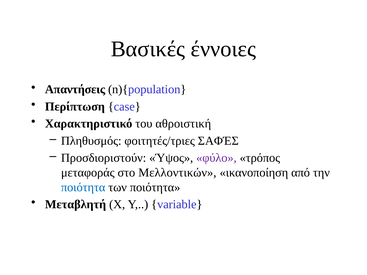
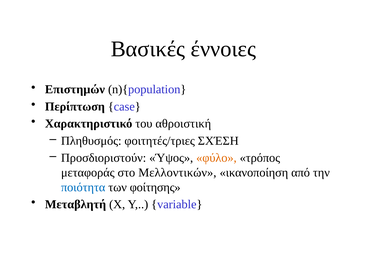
Απαντήσεις: Απαντήσεις -> Επιστημών (75, 90)
ΣΑΦΈΣ: ΣΑΦΈΣ -> ΣΧΈΣΗ (218, 141)
φύλο colour: purple -> orange (216, 158)
των ποιότητα: ποιότητα -> φοίτησης (155, 187)
